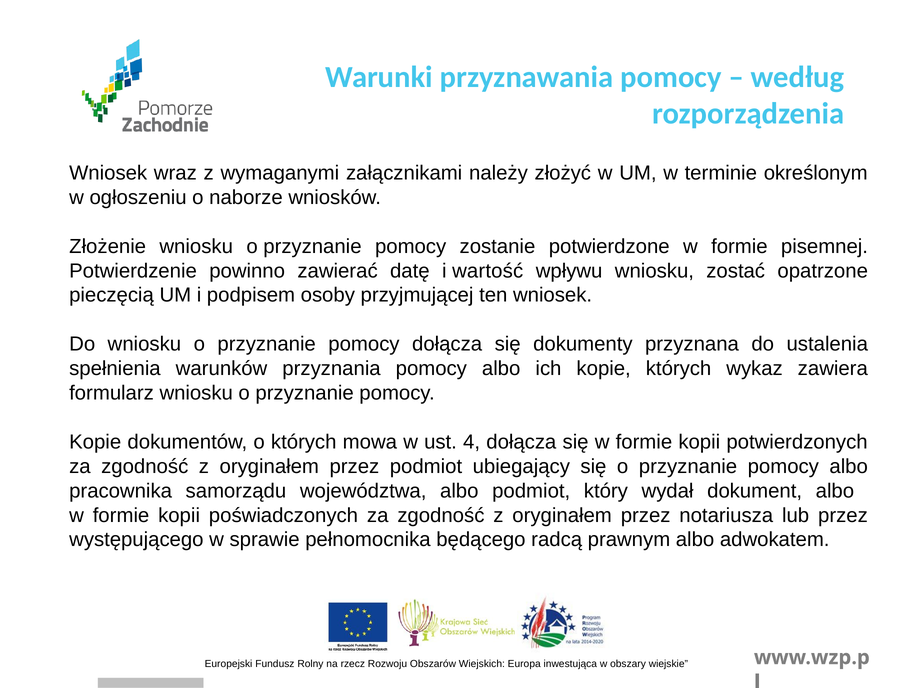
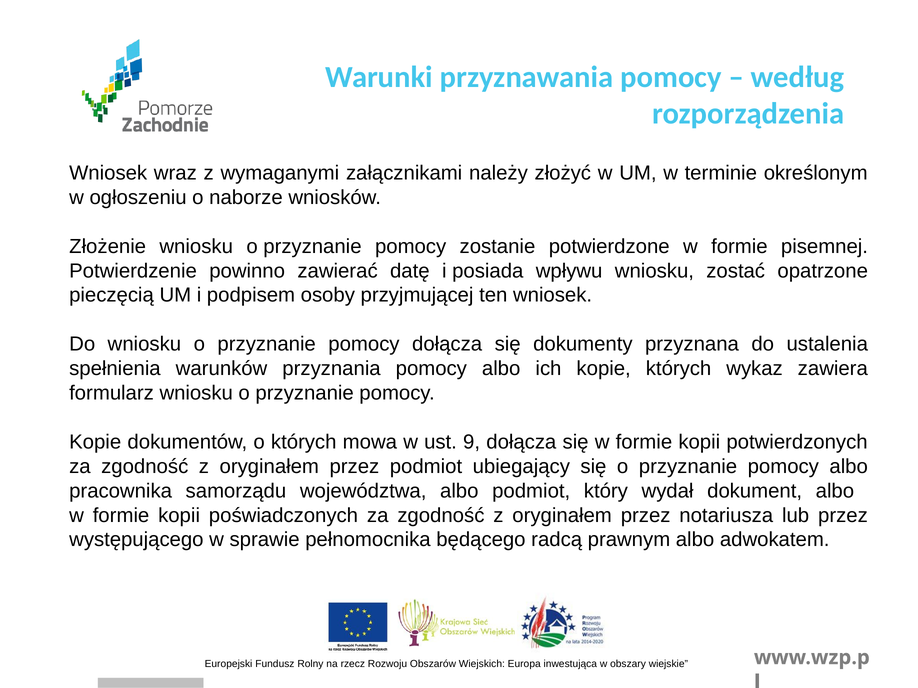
wartość: wartość -> posiada (488, 271)
4: 4 -> 9 (472, 442)
